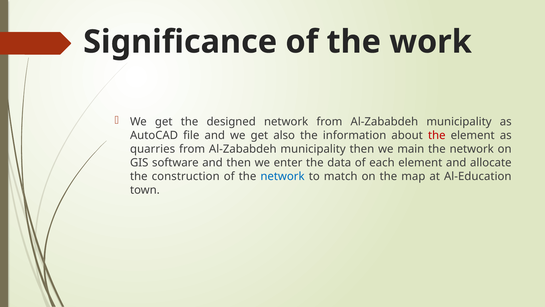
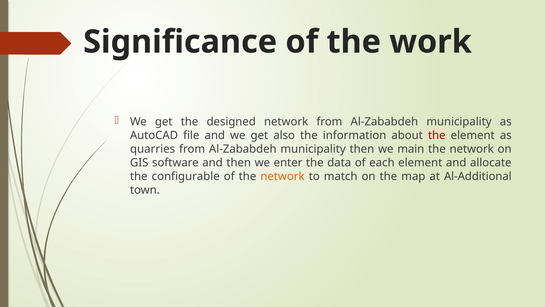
construction: construction -> configurable (186, 176)
network colour: blue -> orange (283, 176)
Al-Education: Al-Education -> Al-Additional (478, 176)
